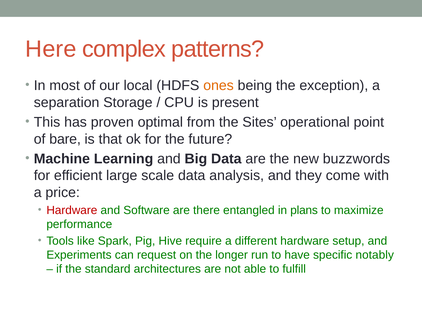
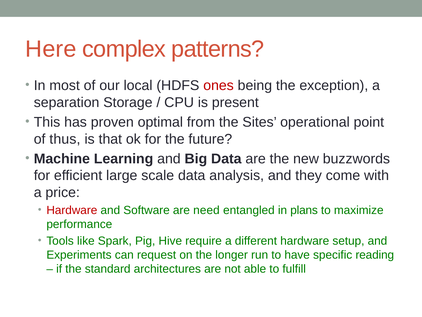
ones colour: orange -> red (219, 85)
bare: bare -> thus (65, 139)
there: there -> need (206, 210)
notably: notably -> reading (375, 254)
